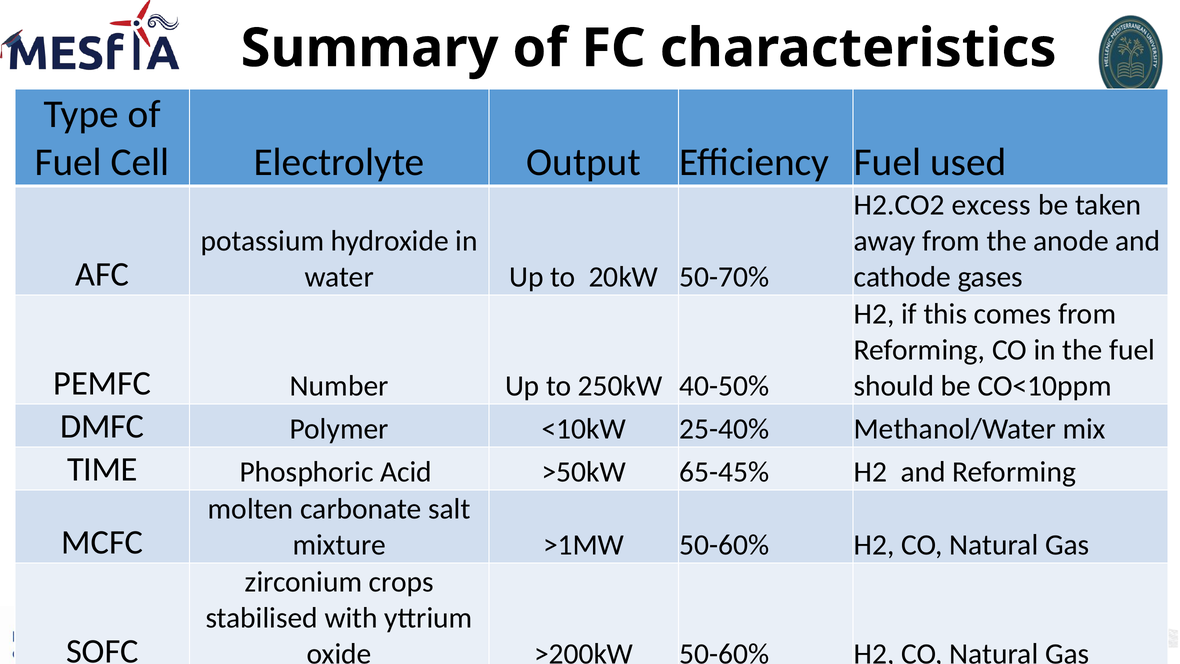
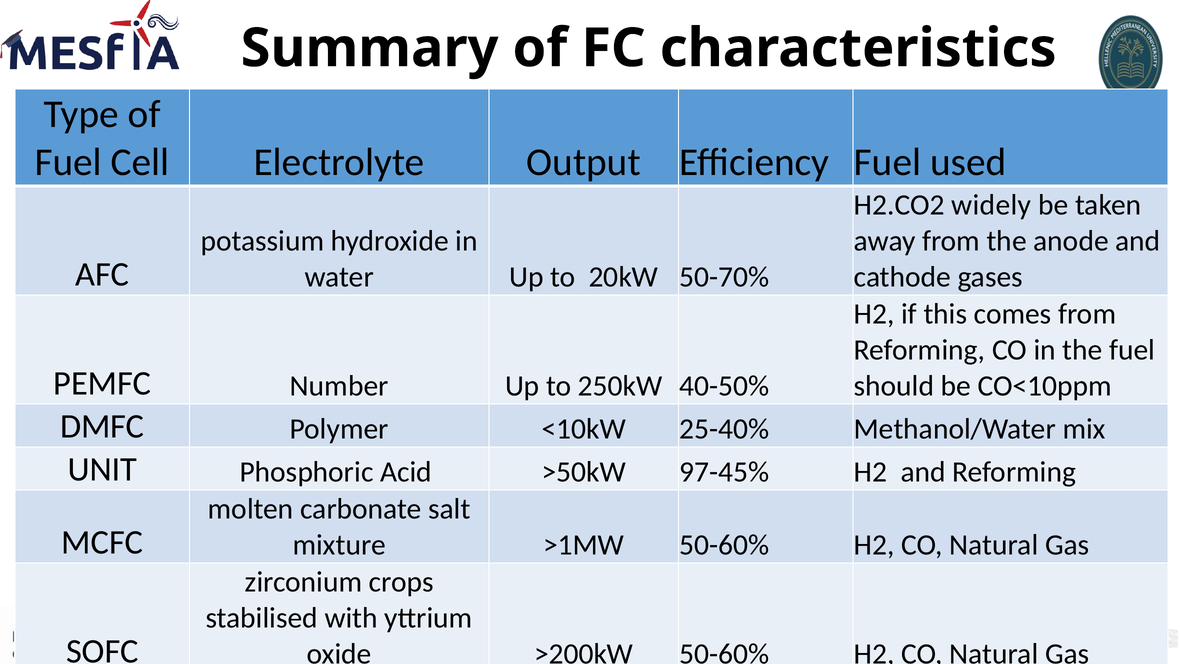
excess: excess -> widely (991, 205)
TIME: TIME -> UNIT (102, 469)
65-45%: 65-45% -> 97-45% (724, 472)
